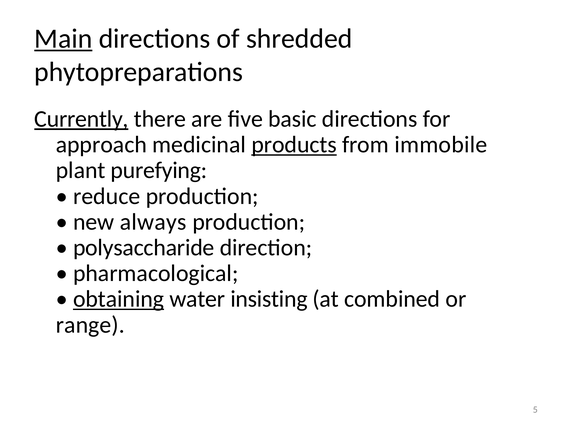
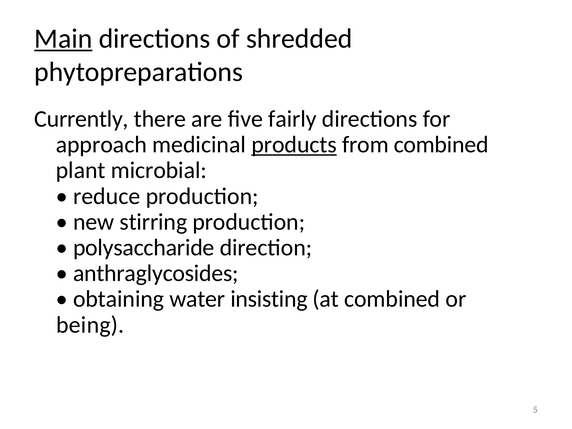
Currently underline: present -> none (81, 119)
basic: basic -> fairly (292, 119)
from immobile: immobile -> combined (441, 145)
purefying: purefying -> microbial (159, 170)
always: always -> stirring (153, 222)
pharmacological: pharmacological -> anthraglycosides (156, 273)
obtaining underline: present -> none (119, 299)
range: range -> being (90, 325)
